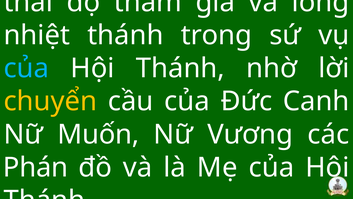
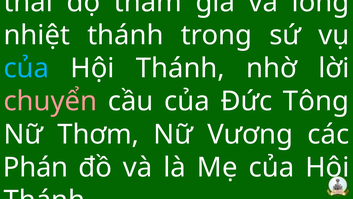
chuyển colour: yellow -> pink (50, 101)
Canh: Canh -> Tông (316, 101)
Muốn: Muốn -> Thơm (98, 134)
